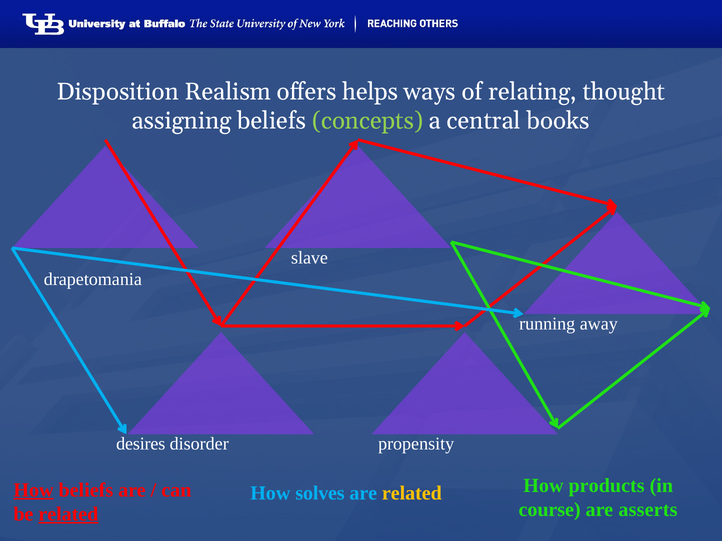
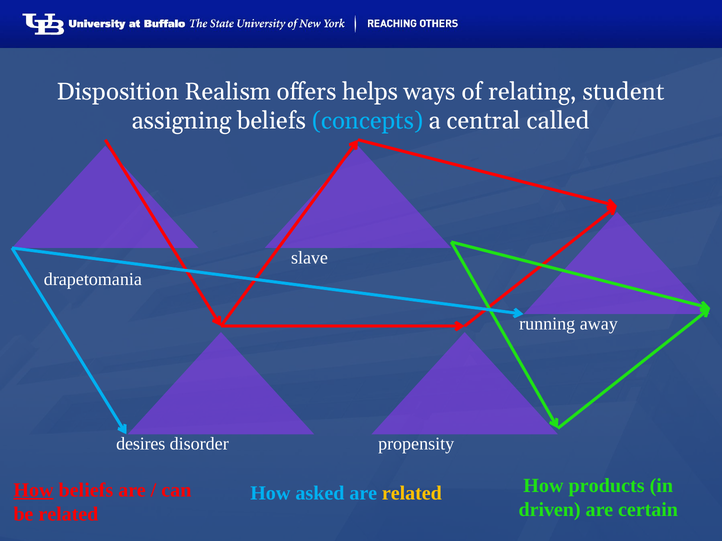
thought: thought -> student (624, 92)
concepts colour: light green -> light blue (368, 121)
books: books -> called (558, 121)
solves: solves -> asked (320, 494)
course: course -> driven (550, 510)
asserts: asserts -> certain (648, 510)
related underline: present -> none (68, 515)
